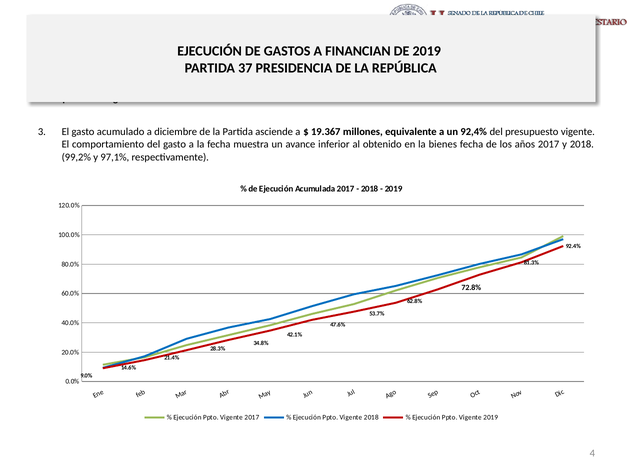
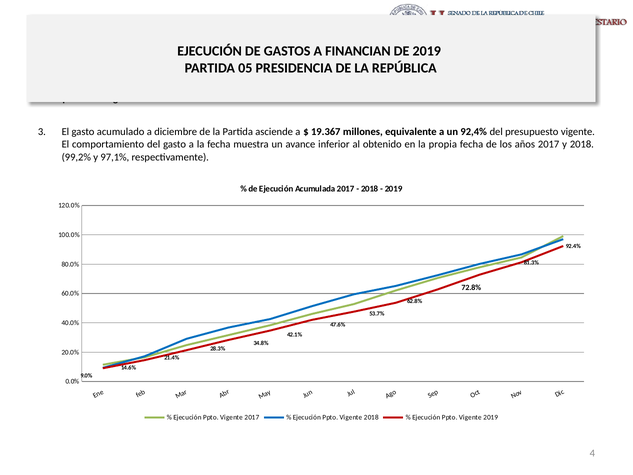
37: 37 -> 05 (245, 68)
bienes: bienes -> propia (443, 144)
